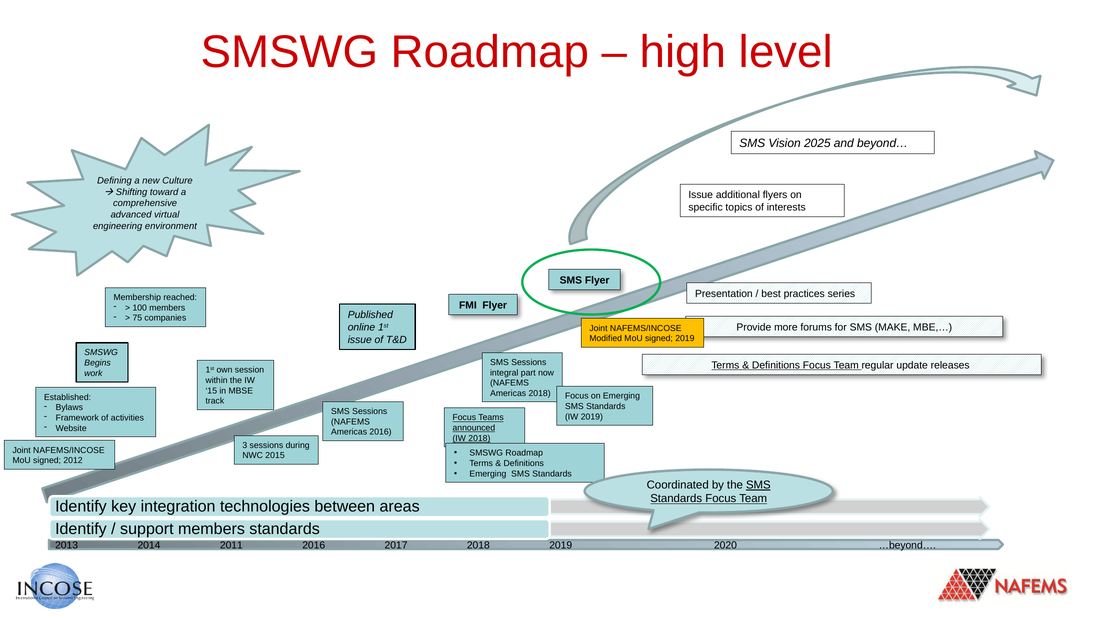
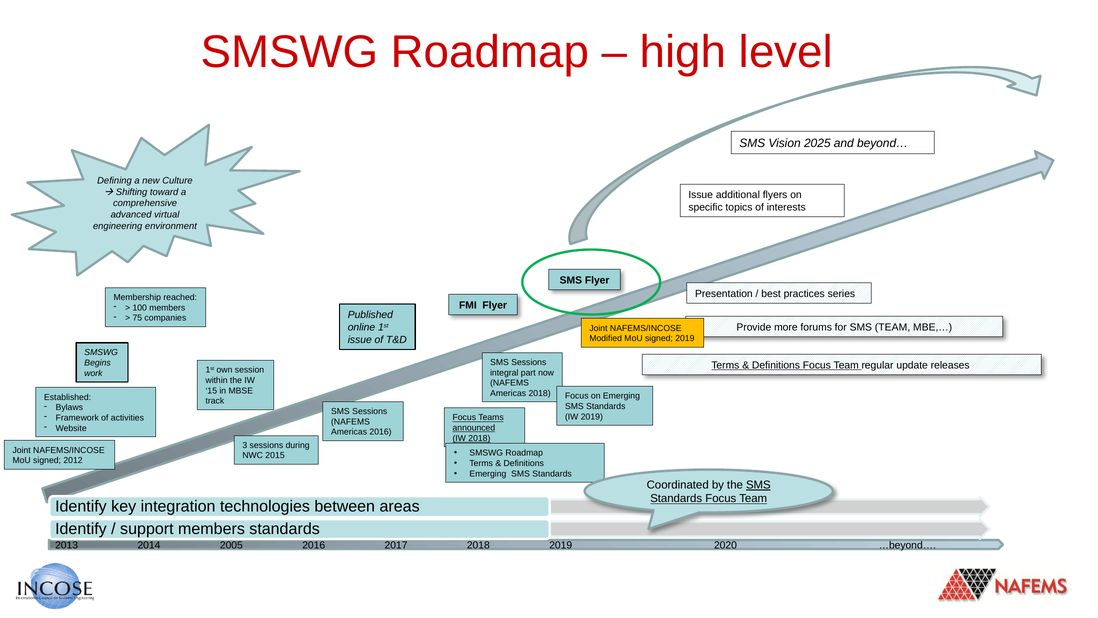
SMS MAKE: MAKE -> TEAM (893, 327)
2011: 2011 -> 2005 (231, 545)
